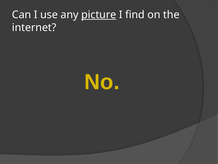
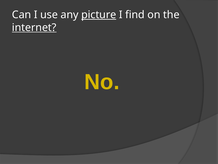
internet underline: none -> present (34, 27)
